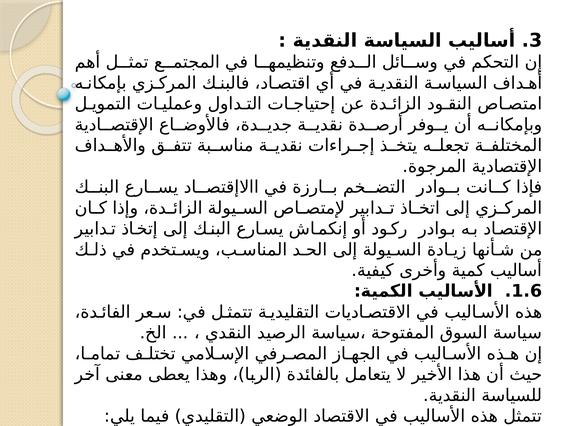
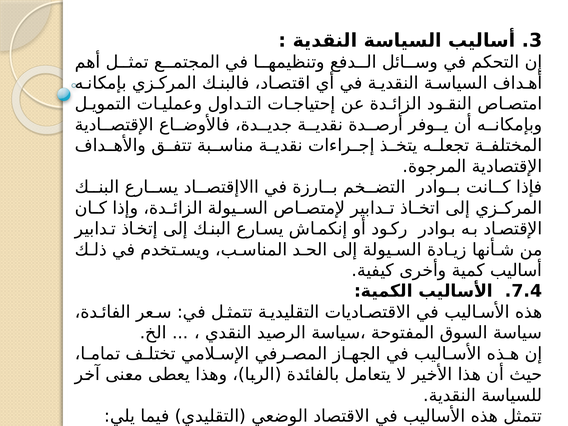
1.6: 1.6 -> 7.4 (527, 291)
